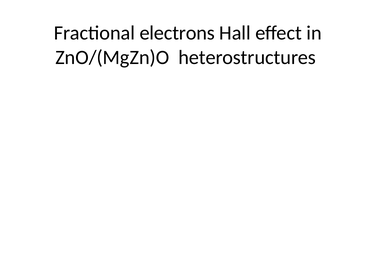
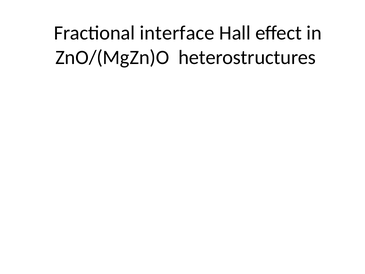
electrons: electrons -> interface (177, 33)
